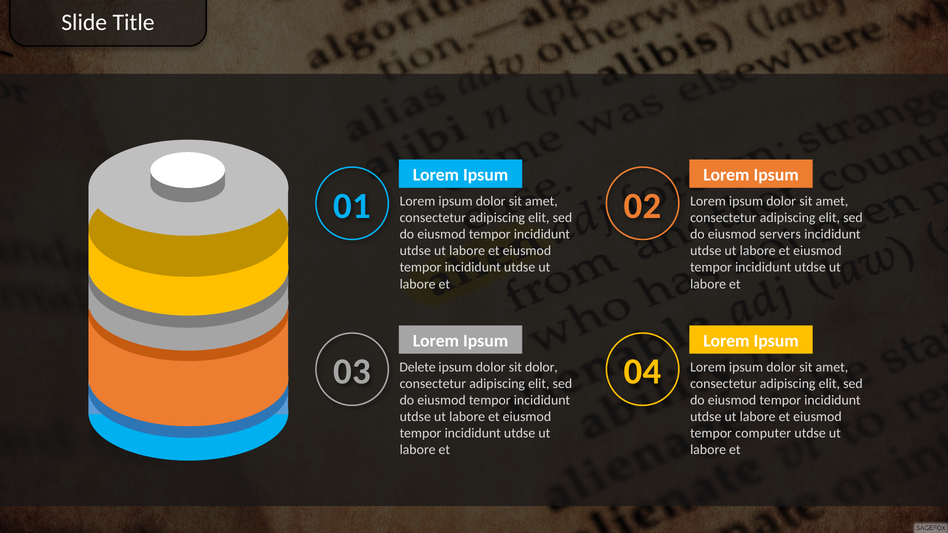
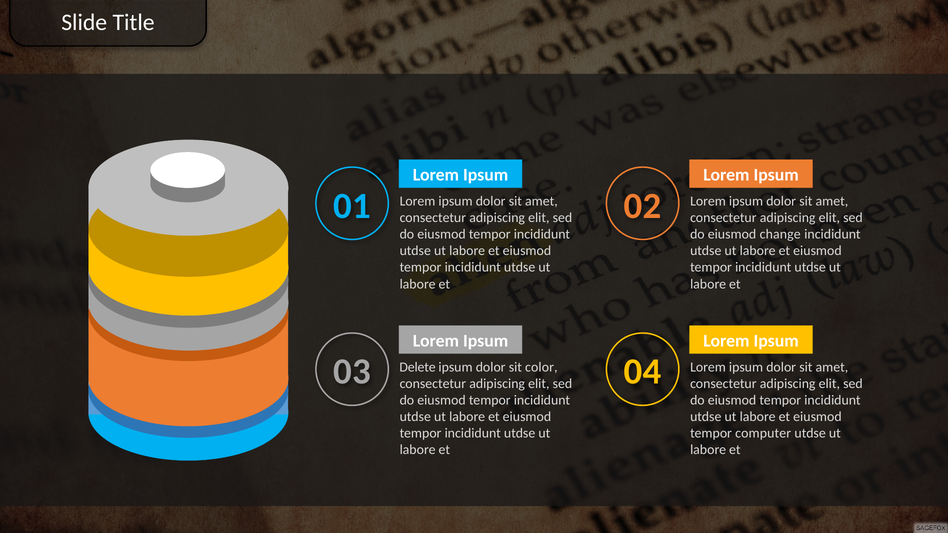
servers: servers -> change (780, 234)
sit dolor: dolor -> color (541, 367)
